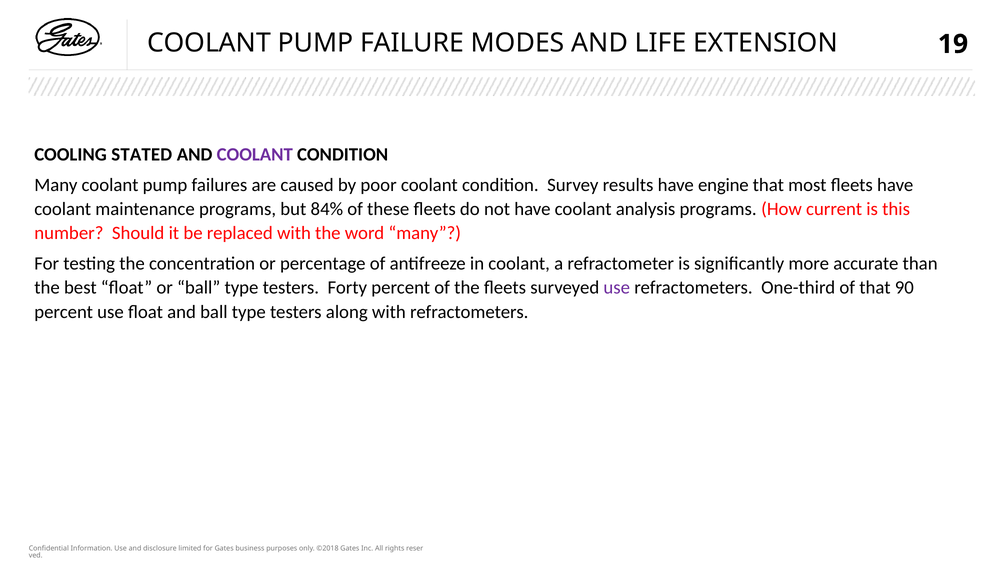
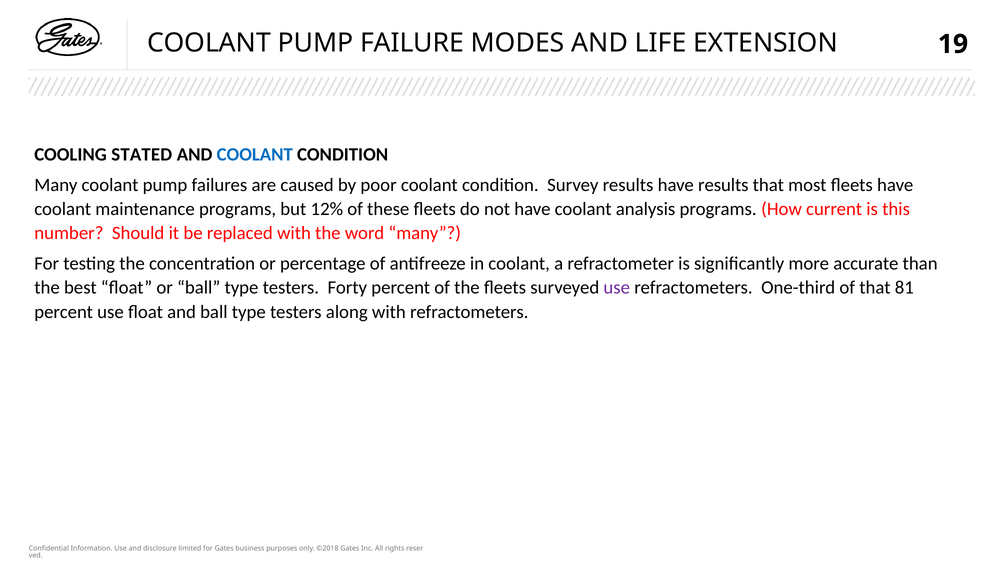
COOLANT colour: purple -> blue (255, 154)
have engine: engine -> results (723, 185)
84%: 84% -> 12% (327, 209)
90: 90 -> 81 (904, 288)
